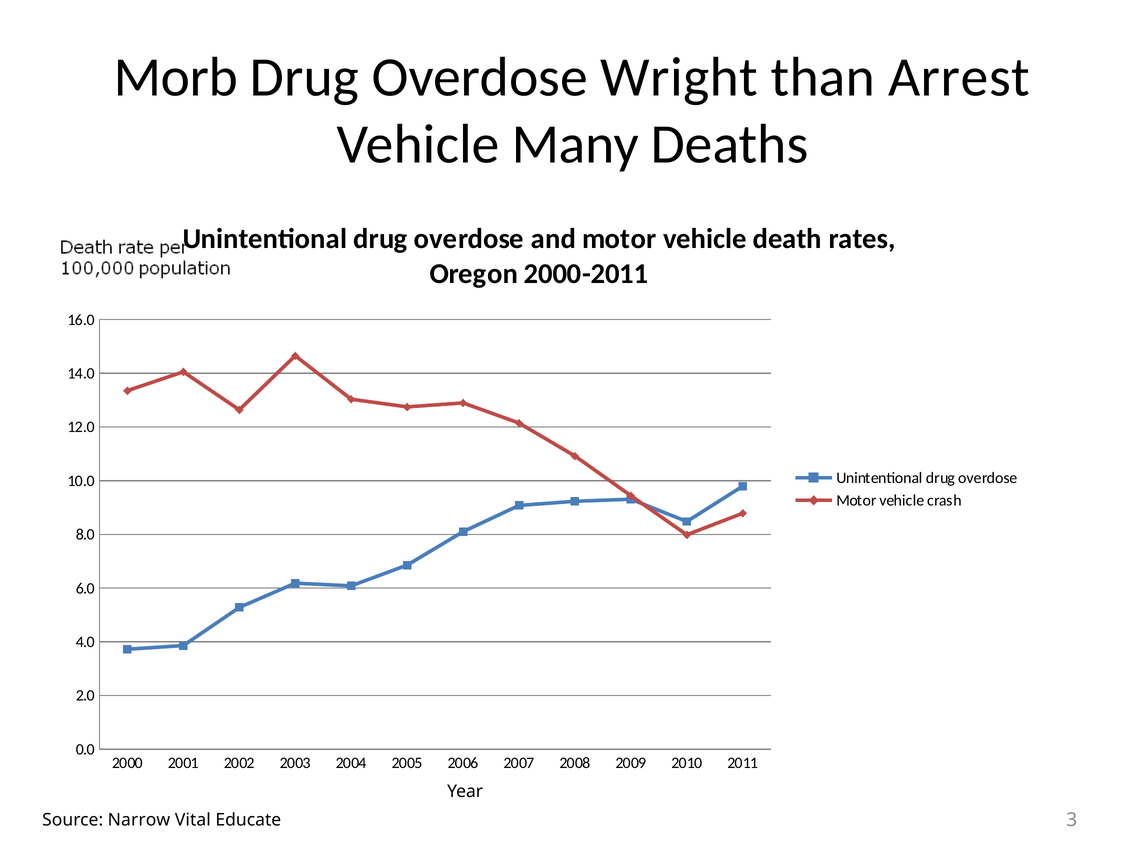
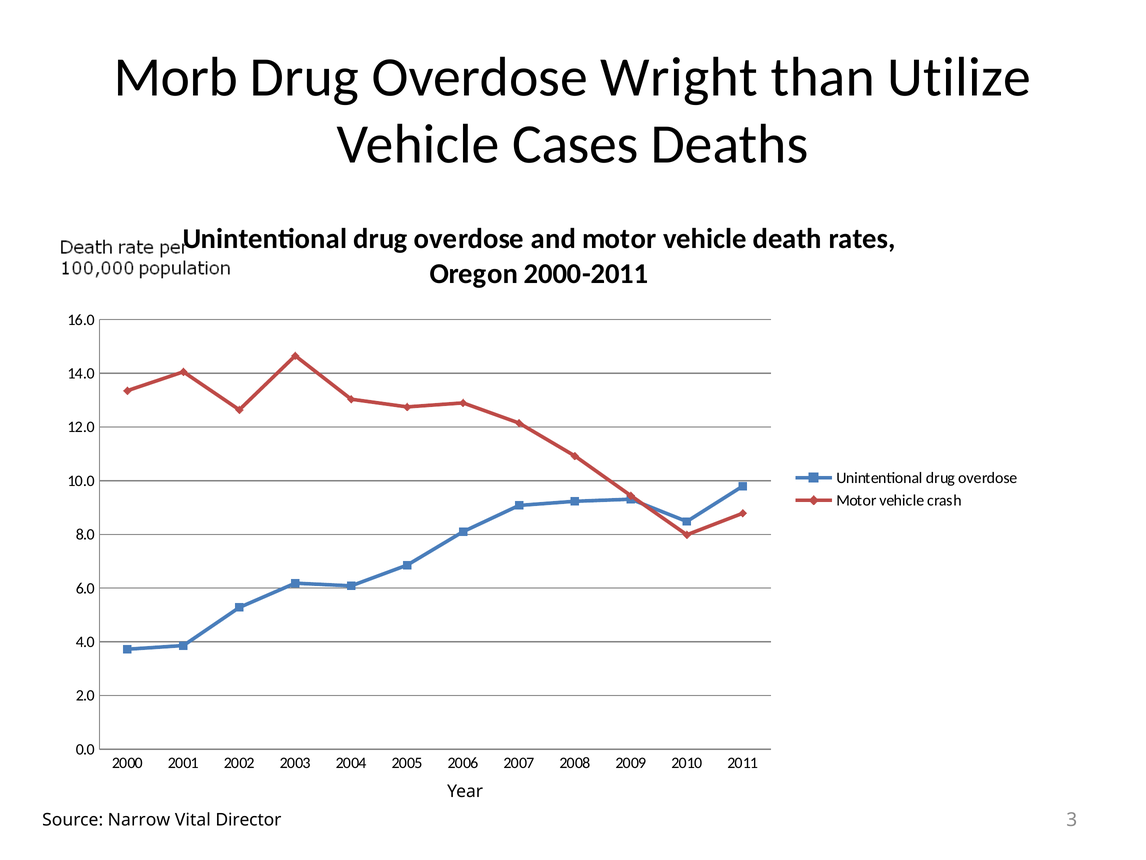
Arrest: Arrest -> Utilize (959, 77)
Many: Many -> Cases (575, 144)
Educate: Educate -> Director (248, 820)
